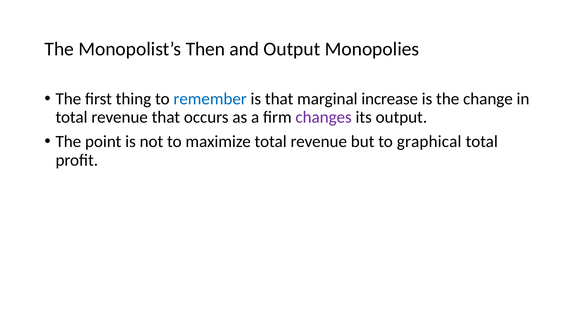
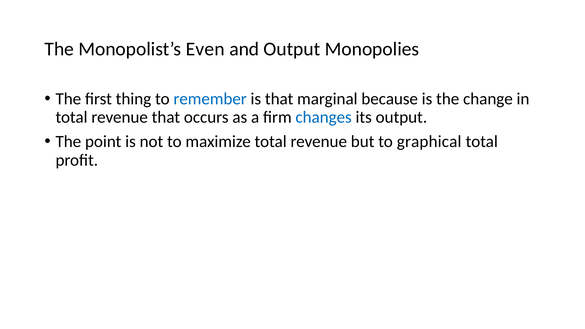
Then: Then -> Even (205, 49)
increase: increase -> because (390, 99)
changes colour: purple -> blue (324, 117)
